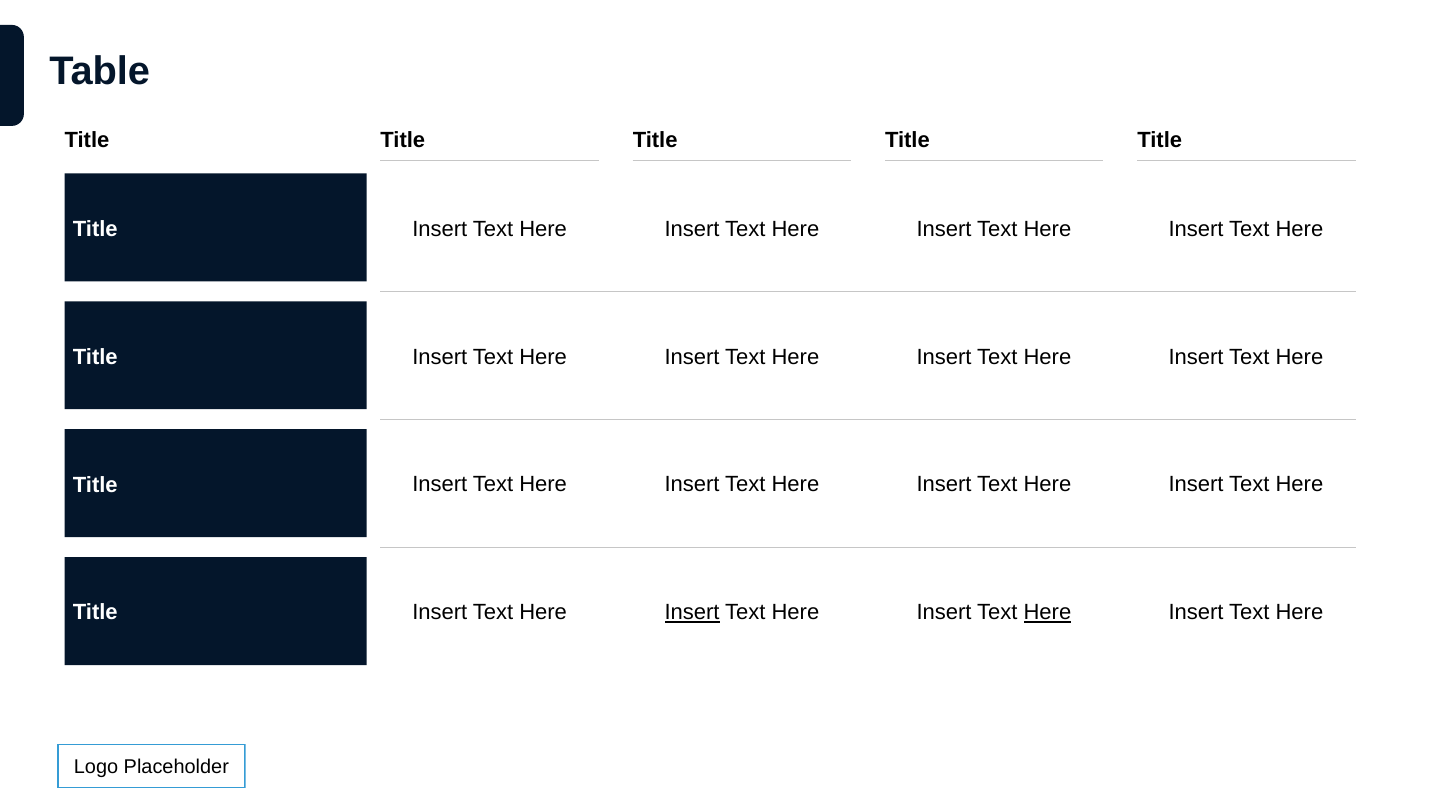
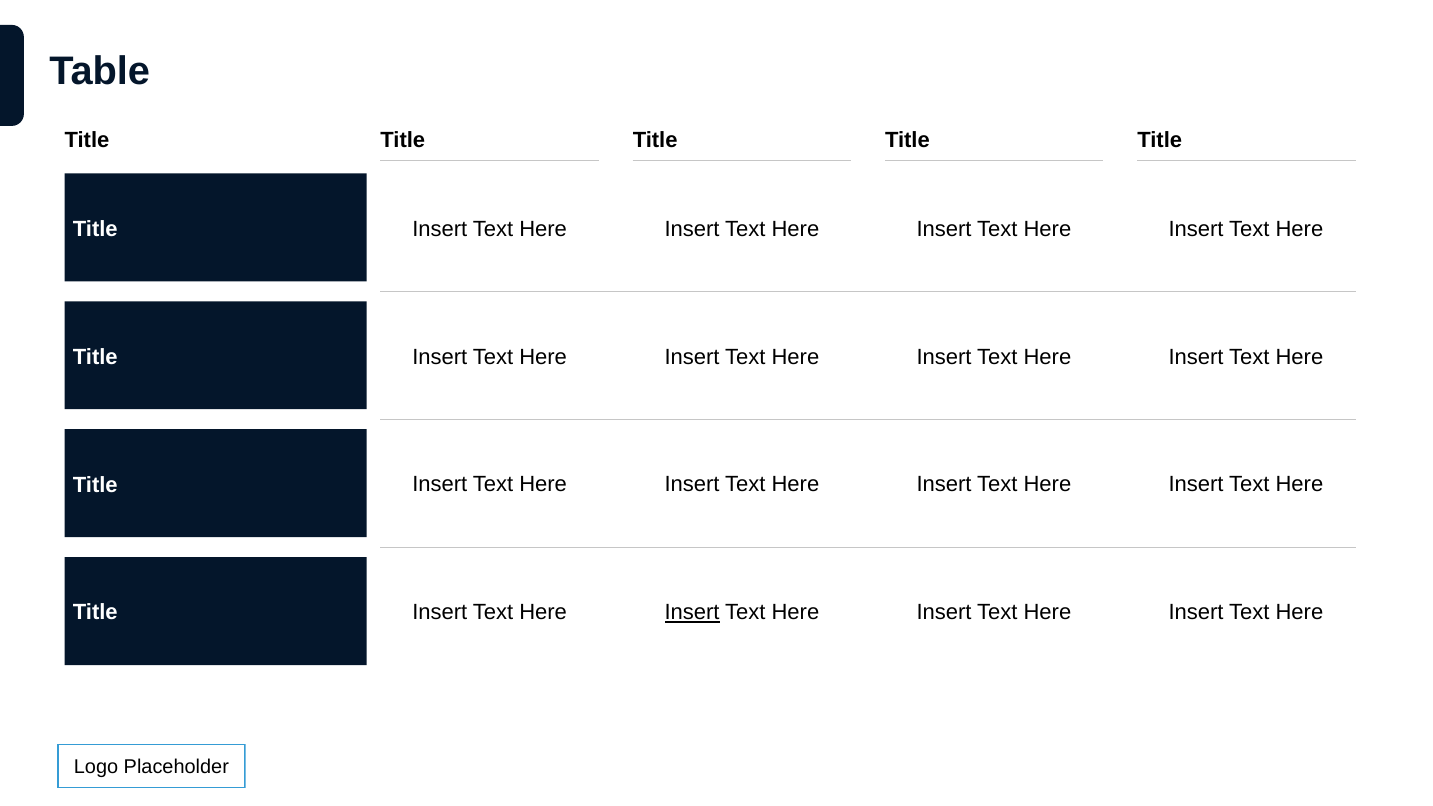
Here underline: present -> none (1047, 613)
